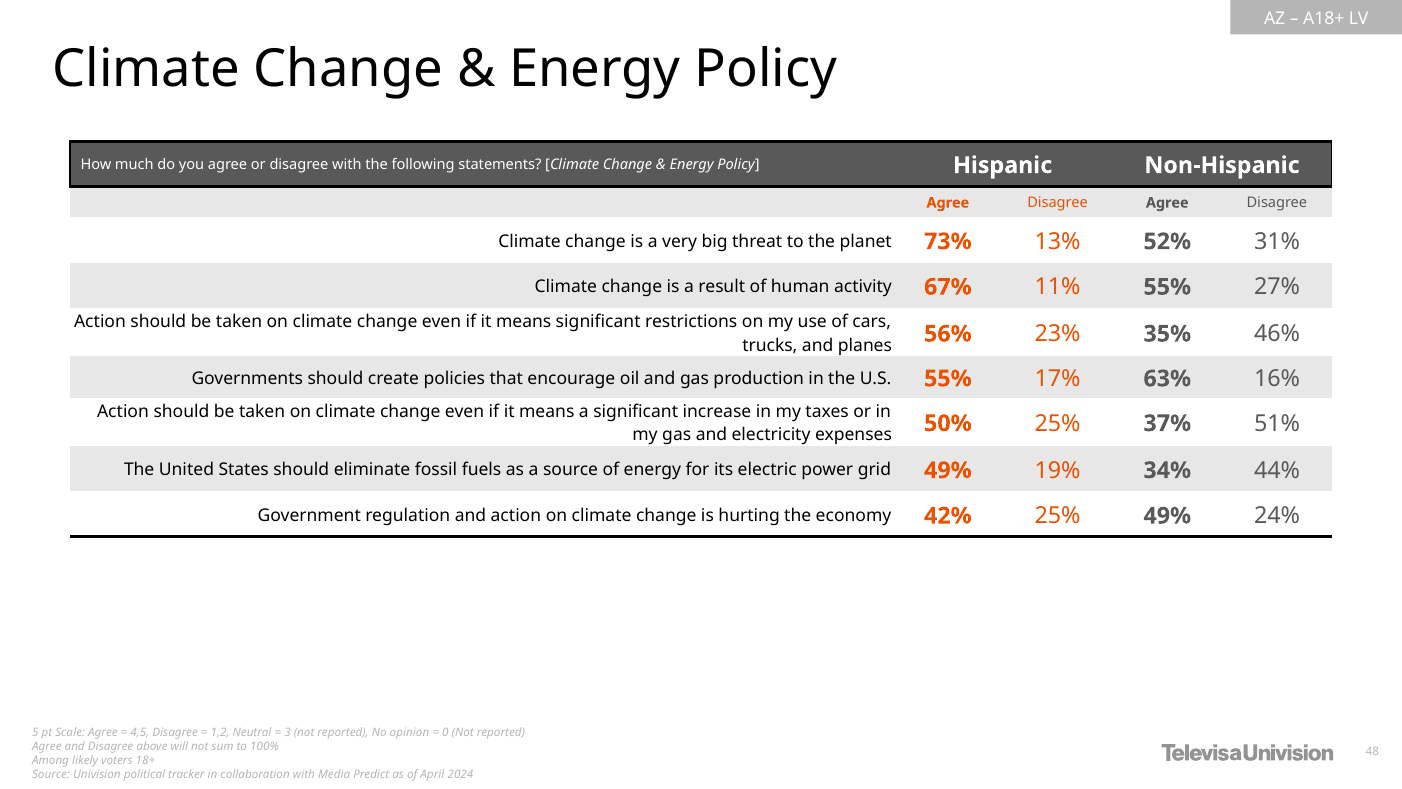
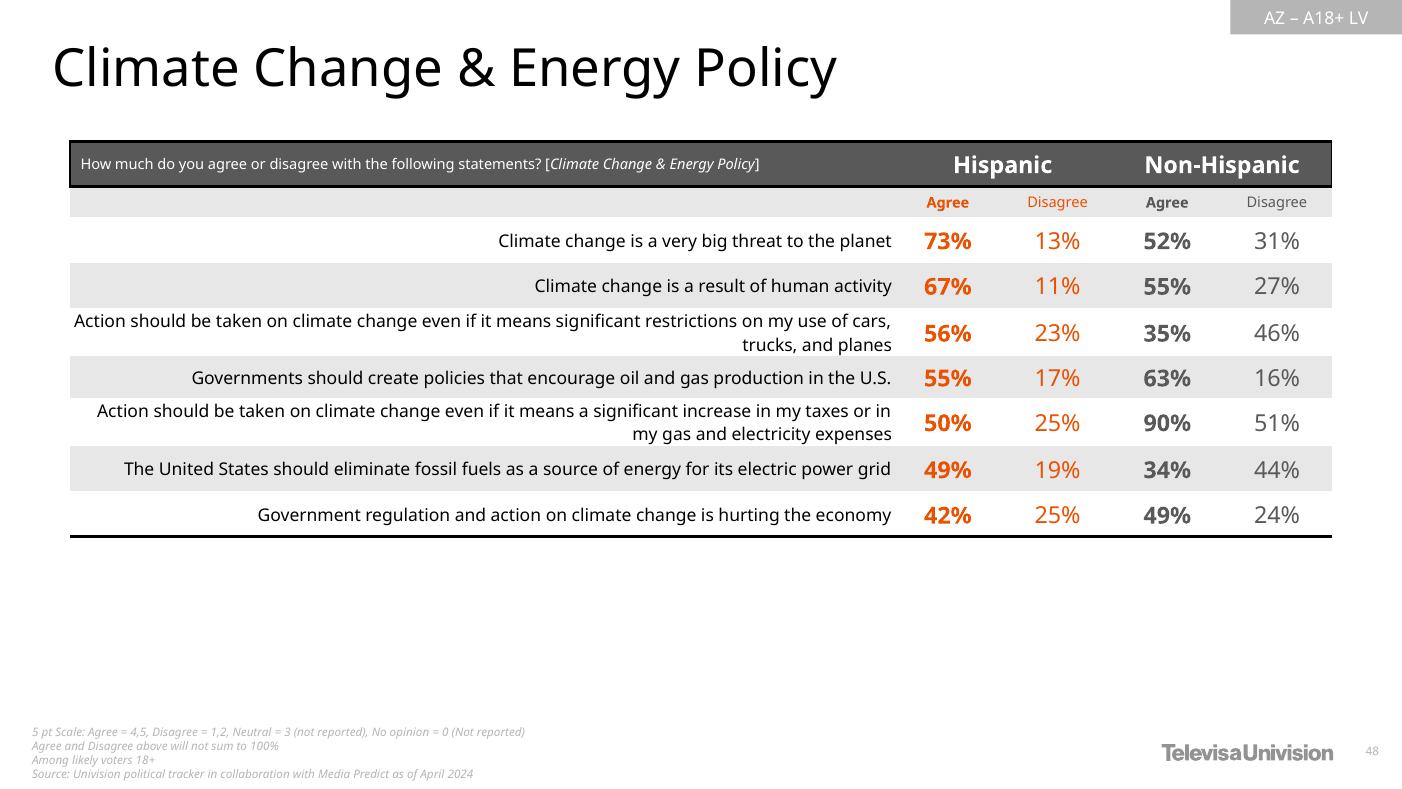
37%: 37% -> 90% (1167, 423)
